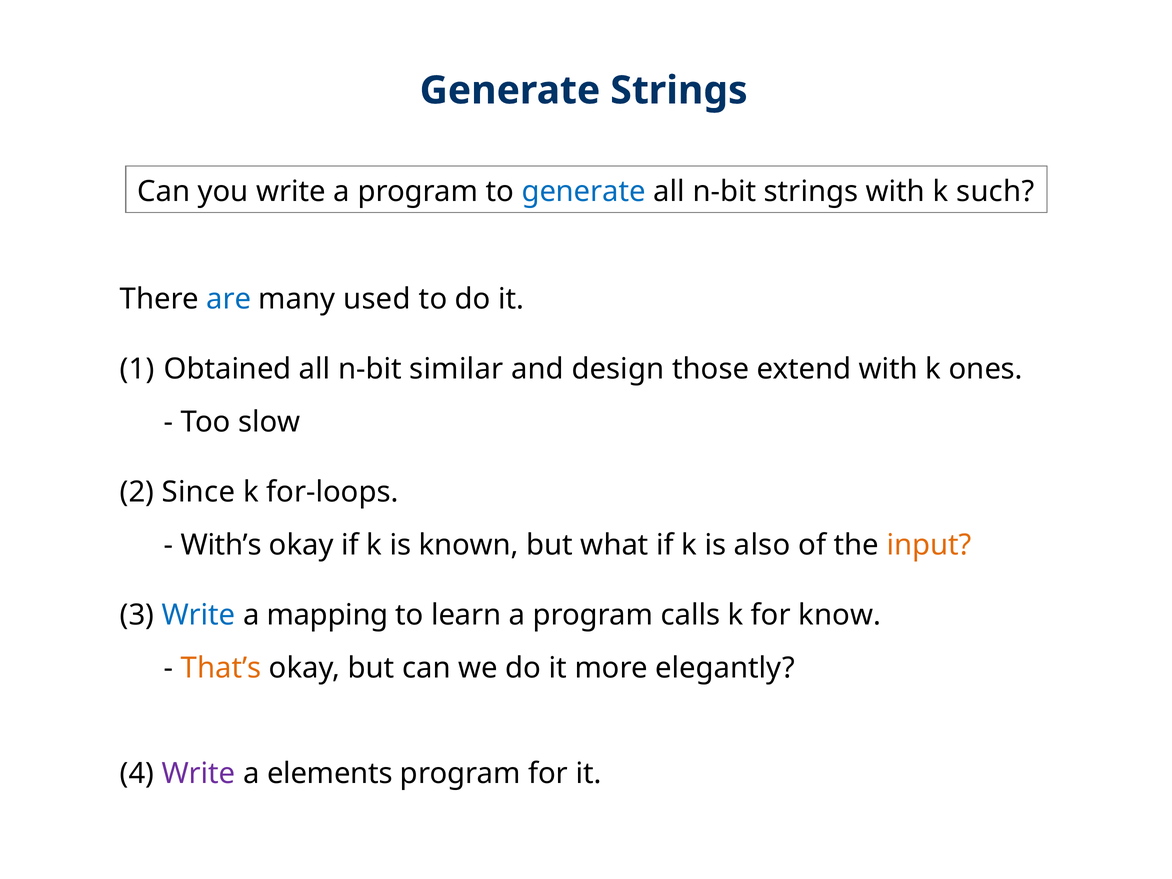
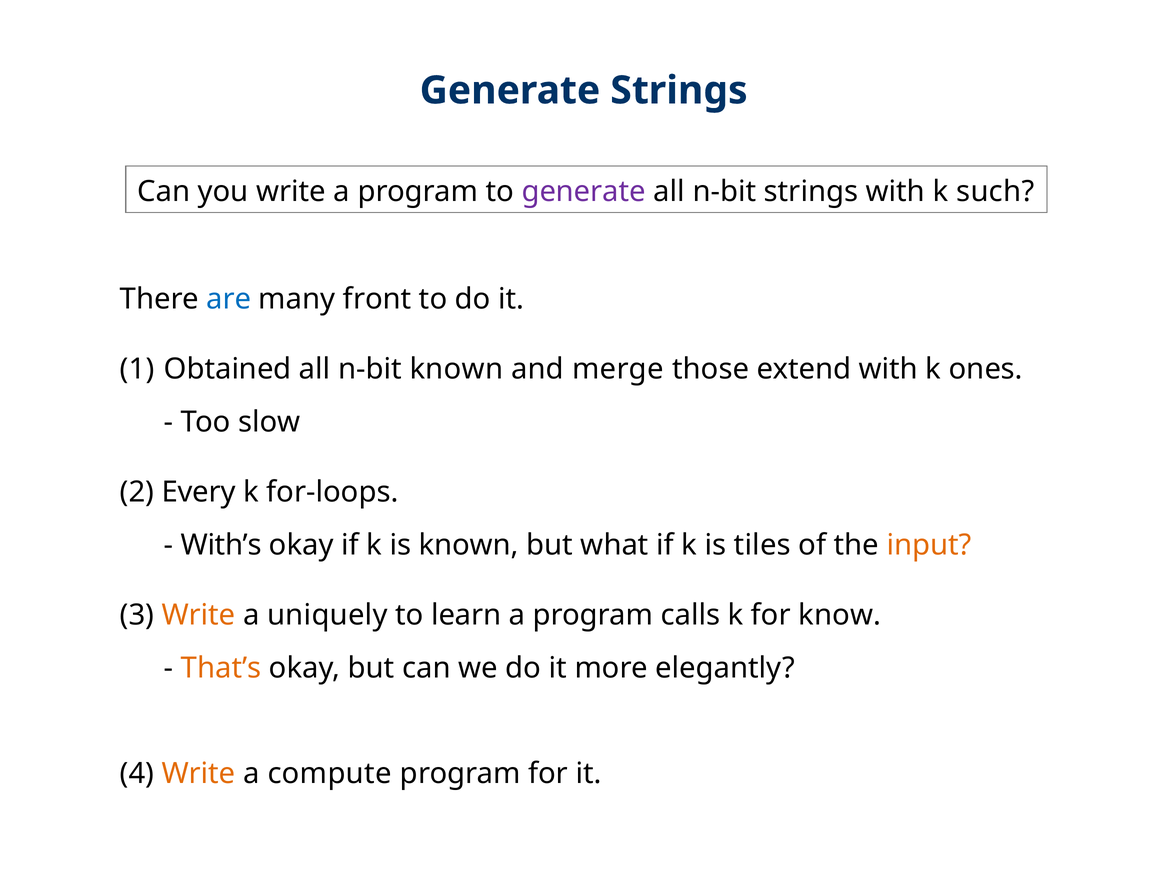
generate colour: blue -> purple (584, 191)
used: used -> front (377, 299)
n-bit similar: similar -> known (456, 369)
design: design -> merge (618, 369)
Since: Since -> Every (199, 492)
also: also -> tiles (762, 545)
Write colour: blue -> orange (199, 615)
mapping: mapping -> uniquely (327, 615)
Write colour: purple -> orange (199, 774)
elements: elements -> compute (330, 774)
